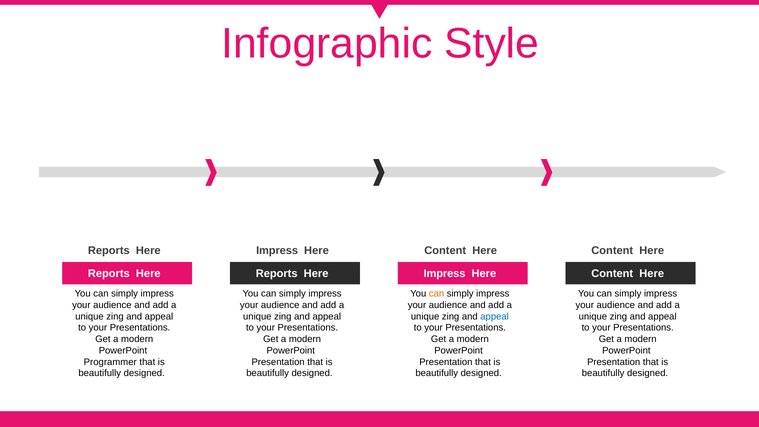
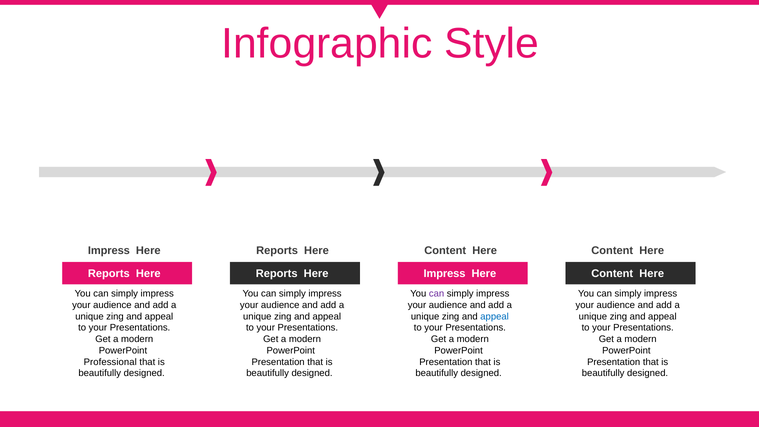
Reports: Reports -> Impress (109, 250)
Impress: Impress -> Reports (277, 250)
can colour: orange -> purple (437, 294)
Programmer: Programmer -> Professional (110, 362)
